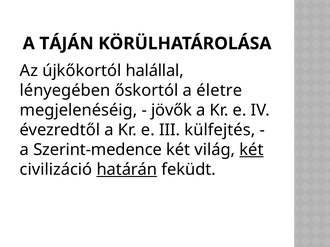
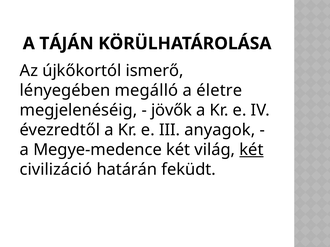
halállal: halállal -> ismerő (155, 71)
őskortól: őskortól -> megálló (146, 91)
külfejtés: külfejtés -> anyagok (220, 130)
Szerint-medence: Szerint-medence -> Megye-medence (98, 150)
határán underline: present -> none (127, 170)
